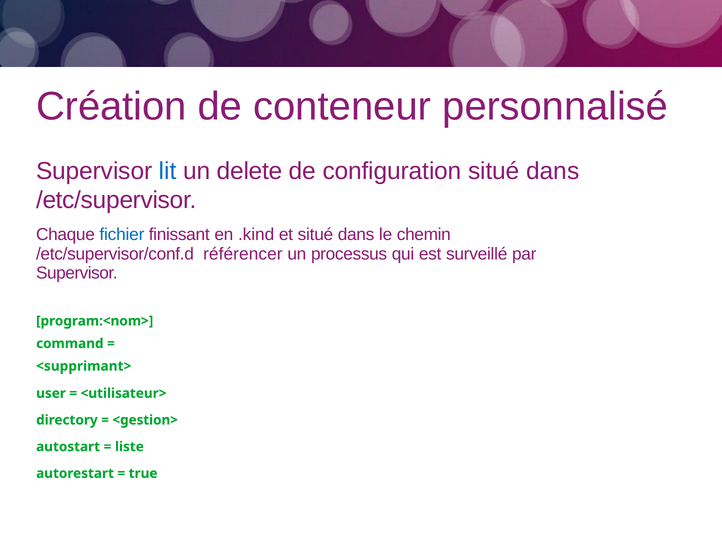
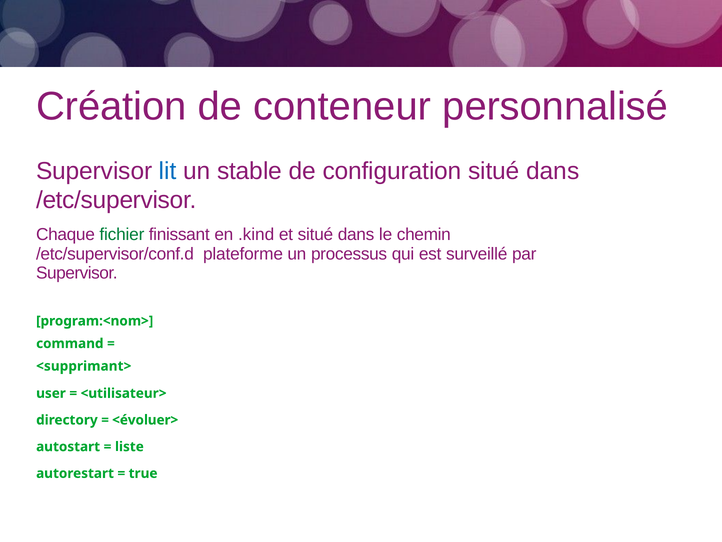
delete: delete -> stable (250, 171)
fichier colour: blue -> green (122, 235)
référencer: référencer -> plateforme (243, 254)
<gestion>: <gestion> -> <évoluer> (145, 420)
